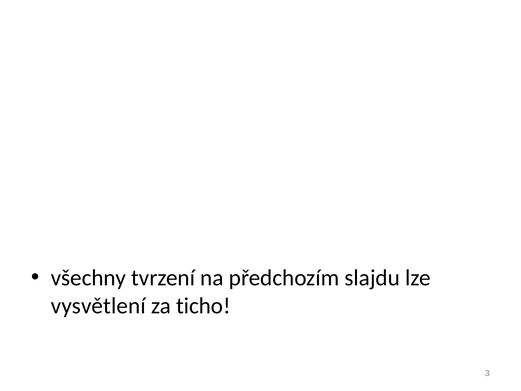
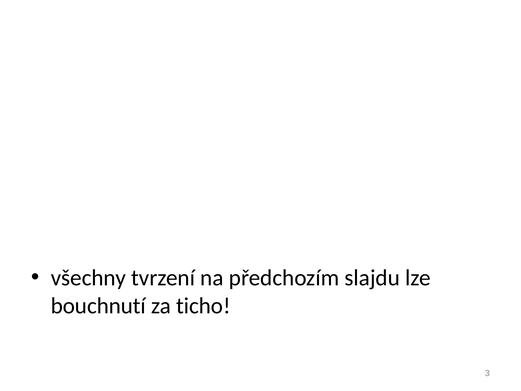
vysvětlení: vysvětlení -> bouchnutí (98, 306)
